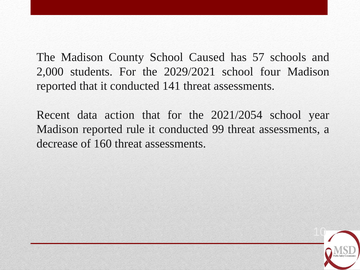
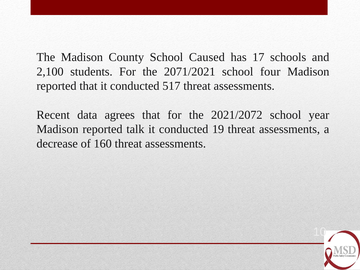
57: 57 -> 17 (258, 57)
2,000: 2,000 -> 2,100 (50, 72)
2029/2021: 2029/2021 -> 2071/2021 (190, 72)
141: 141 -> 517 (171, 86)
action: action -> agrees (120, 115)
2021/2054: 2021/2054 -> 2021/2072 (237, 115)
rule: rule -> talk (135, 129)
99: 99 -> 19 (218, 129)
